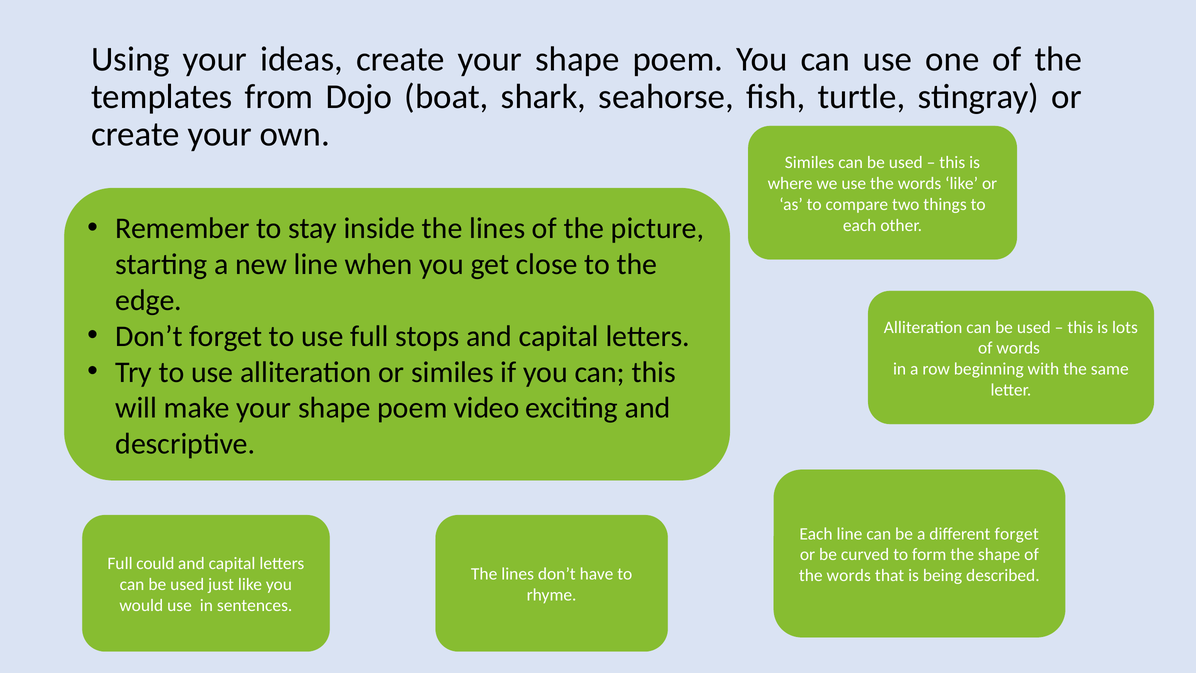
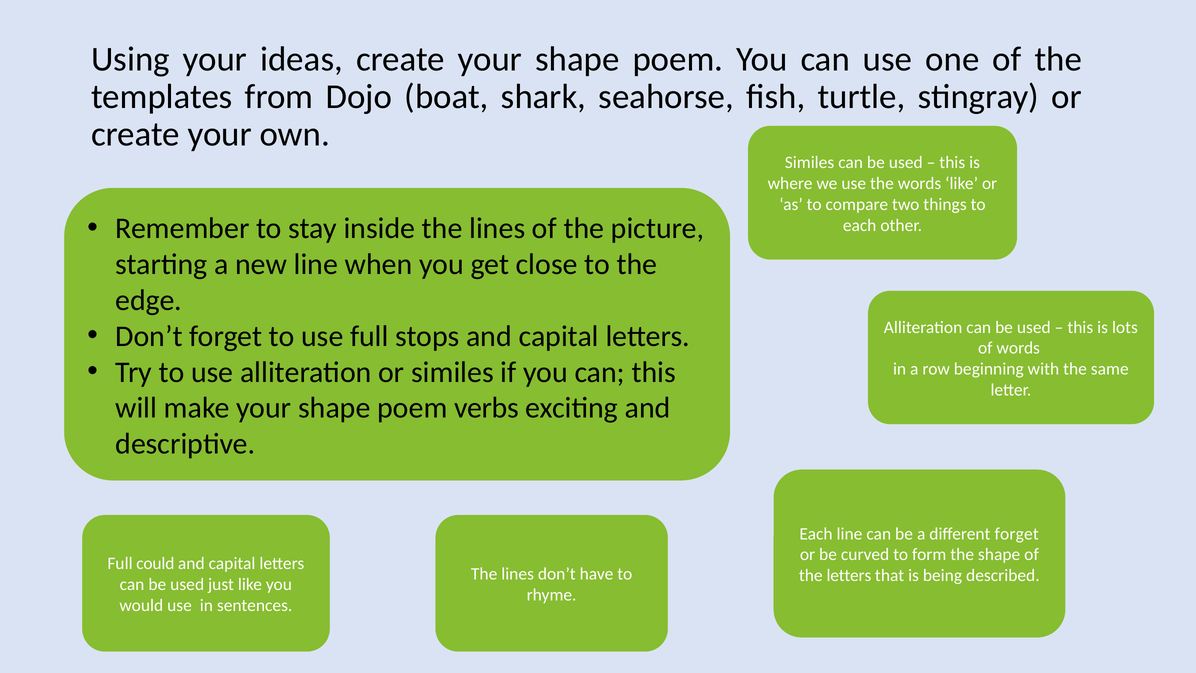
video: video -> verbs (487, 408)
words: words -> letters (849, 575)
